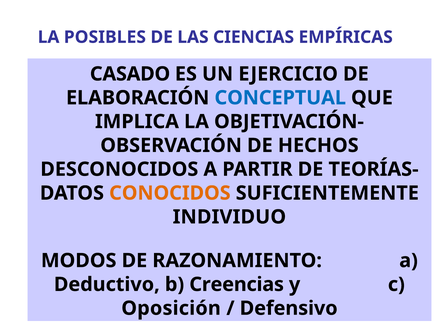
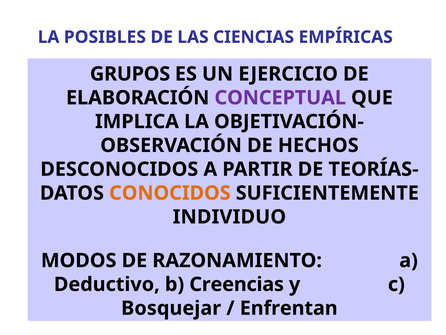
CASADO: CASADO -> GRUPOS (130, 74)
CONCEPTUAL colour: blue -> purple (280, 98)
Oposición: Oposición -> Bosquejar (171, 308)
Defensivo: Defensivo -> Enfrentan (289, 308)
